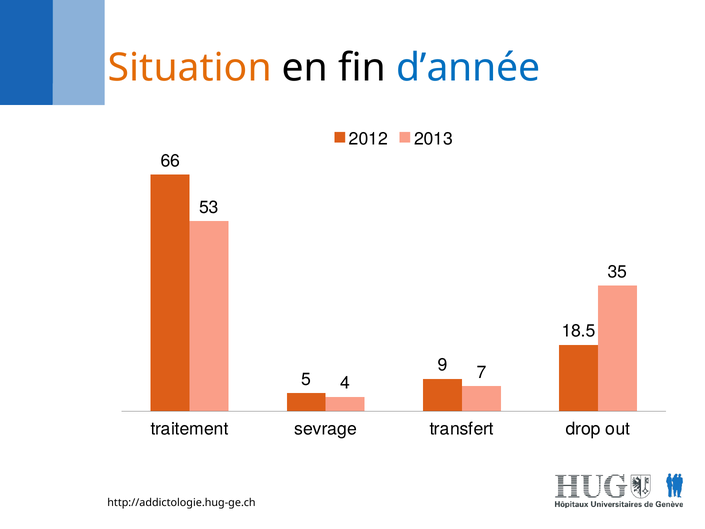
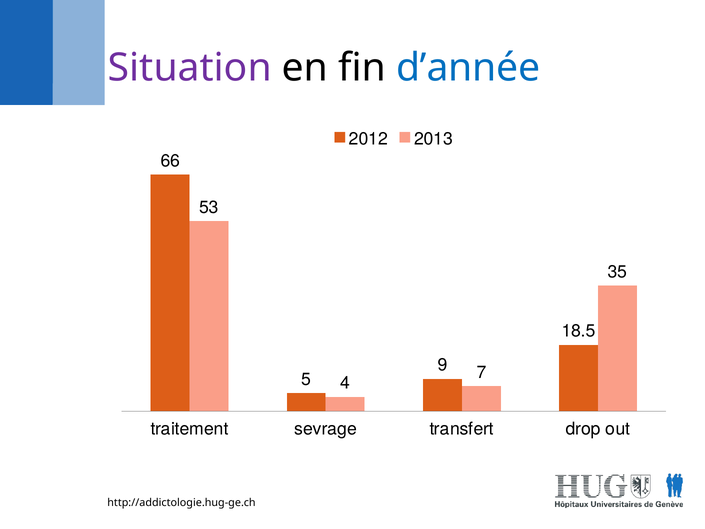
Situation colour: orange -> purple (190, 68)
